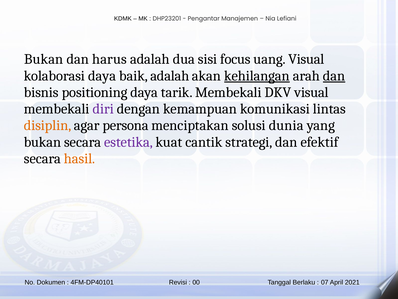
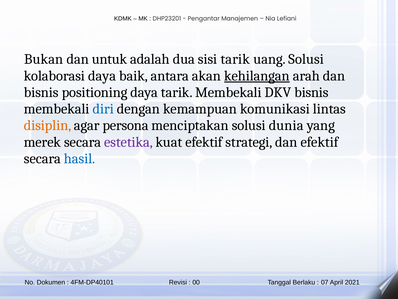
harus: harus -> untuk (110, 59)
sisi focus: focus -> tarik (235, 59)
uang Visual: Visual -> Solusi (306, 59)
baik adalah: adalah -> antara (170, 76)
dan underline: present -> none (334, 76)
DKV visual: visual -> bisnis (311, 92)
diri colour: purple -> blue (103, 109)
bukan: bukan -> merek (42, 142)
kuat cantik: cantik -> efektif (204, 142)
hasil colour: orange -> blue (80, 158)
